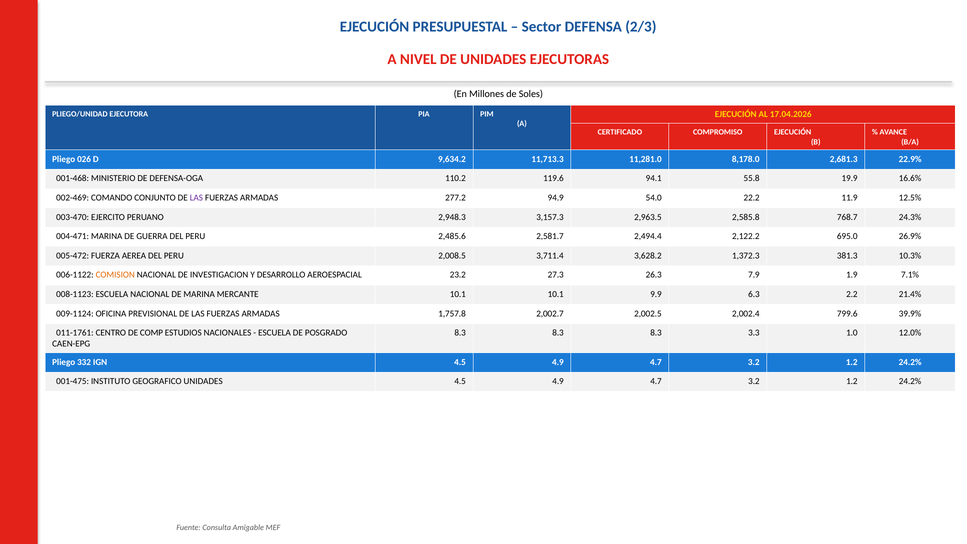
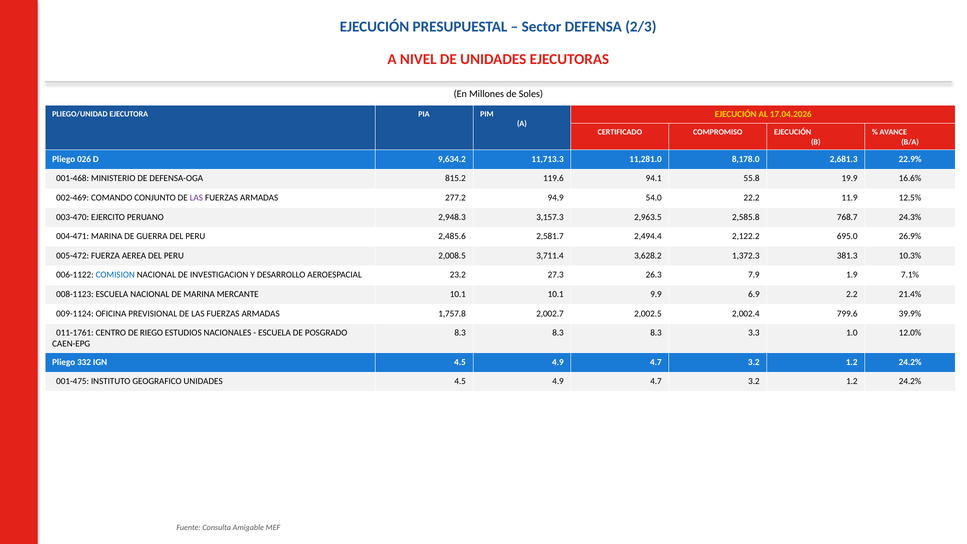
110.2: 110.2 -> 815.2 (455, 179)
COMISION colour: orange -> blue (115, 275)
6.3: 6.3 -> 6.9 (754, 294)
COMP: COMP -> RIEGO (152, 333)
